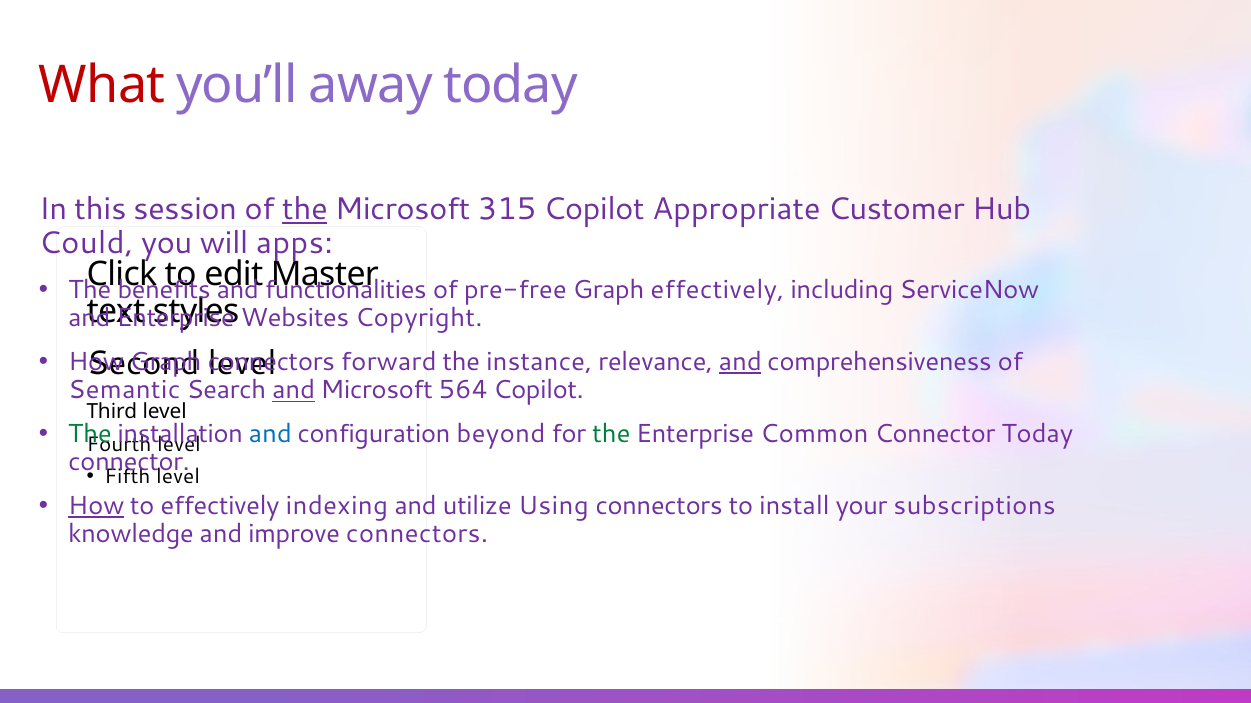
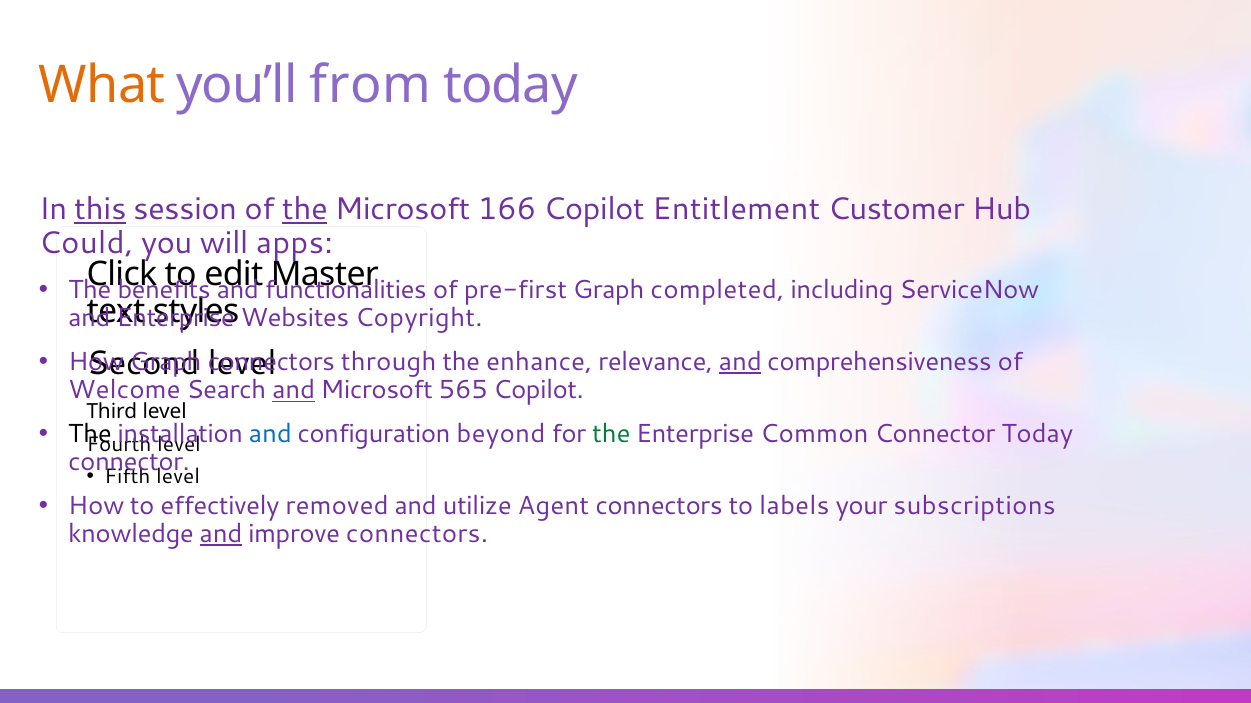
What colour: red -> orange (102, 86)
away: away -> from (370, 86)
this underline: none -> present (100, 210)
315: 315 -> 166 (507, 210)
Appropriate: Appropriate -> Entitlement (736, 210)
pre-free: pre-free -> pre-first (515, 290)
Graph effectively: effectively -> completed (717, 290)
forward: forward -> through (389, 362)
instance: instance -> enhance (539, 362)
Semantic: Semantic -> Welcome (124, 390)
564: 564 -> 565 (463, 390)
The colour: green -> black (90, 434)
How underline: present -> none (96, 506)
indexing: indexing -> removed (337, 506)
Using: Using -> Agent (554, 506)
install: install -> labels (794, 506)
and underline: none -> present (221, 535)
